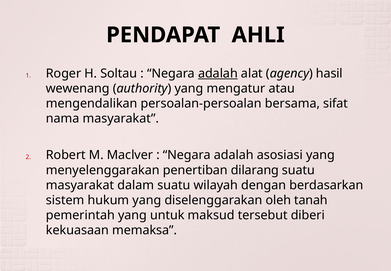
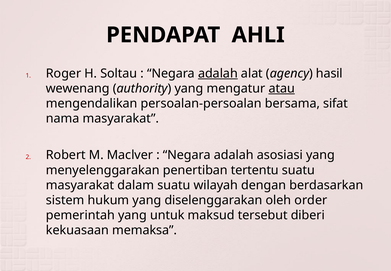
atau underline: none -> present (282, 88)
dilarang: dilarang -> tertentu (255, 170)
tanah: tanah -> order (311, 200)
